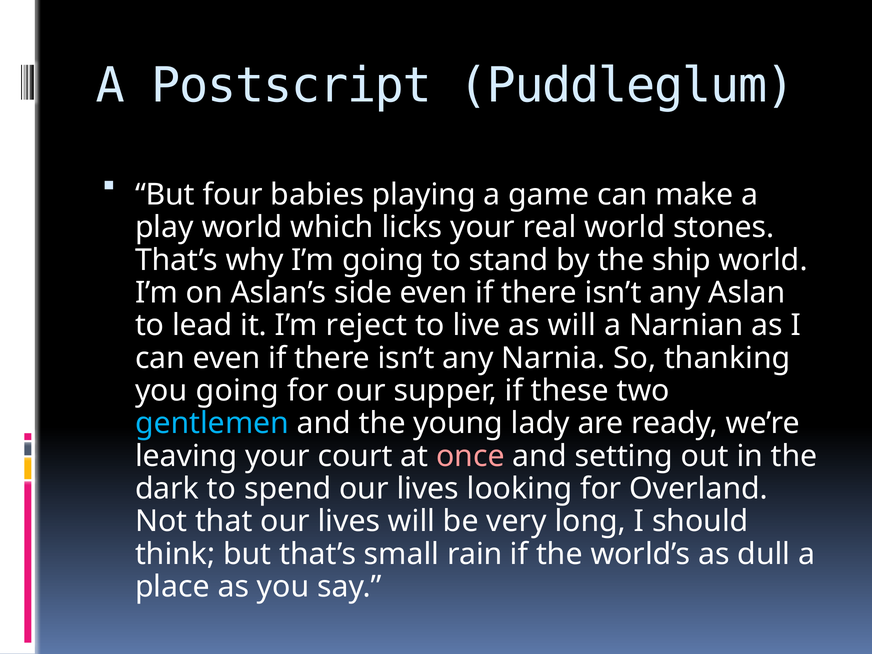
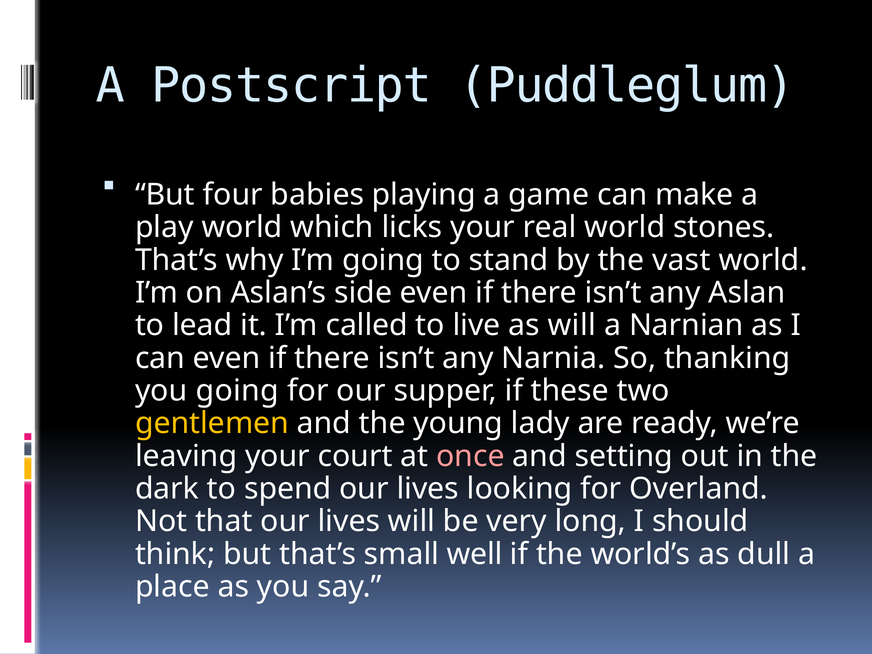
ship: ship -> vast (681, 260)
reject: reject -> called (367, 325)
gentlemen colour: light blue -> yellow (212, 423)
rain: rain -> well (475, 554)
